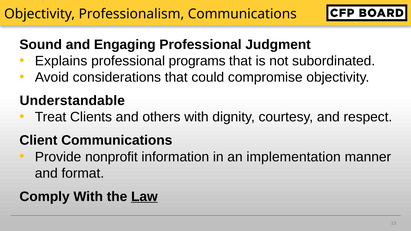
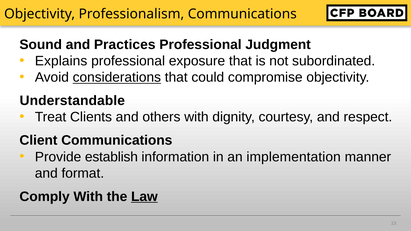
Engaging: Engaging -> Practices (125, 45)
programs: programs -> exposure (197, 61)
considerations underline: none -> present (117, 77)
nonprofit: nonprofit -> establish (111, 157)
